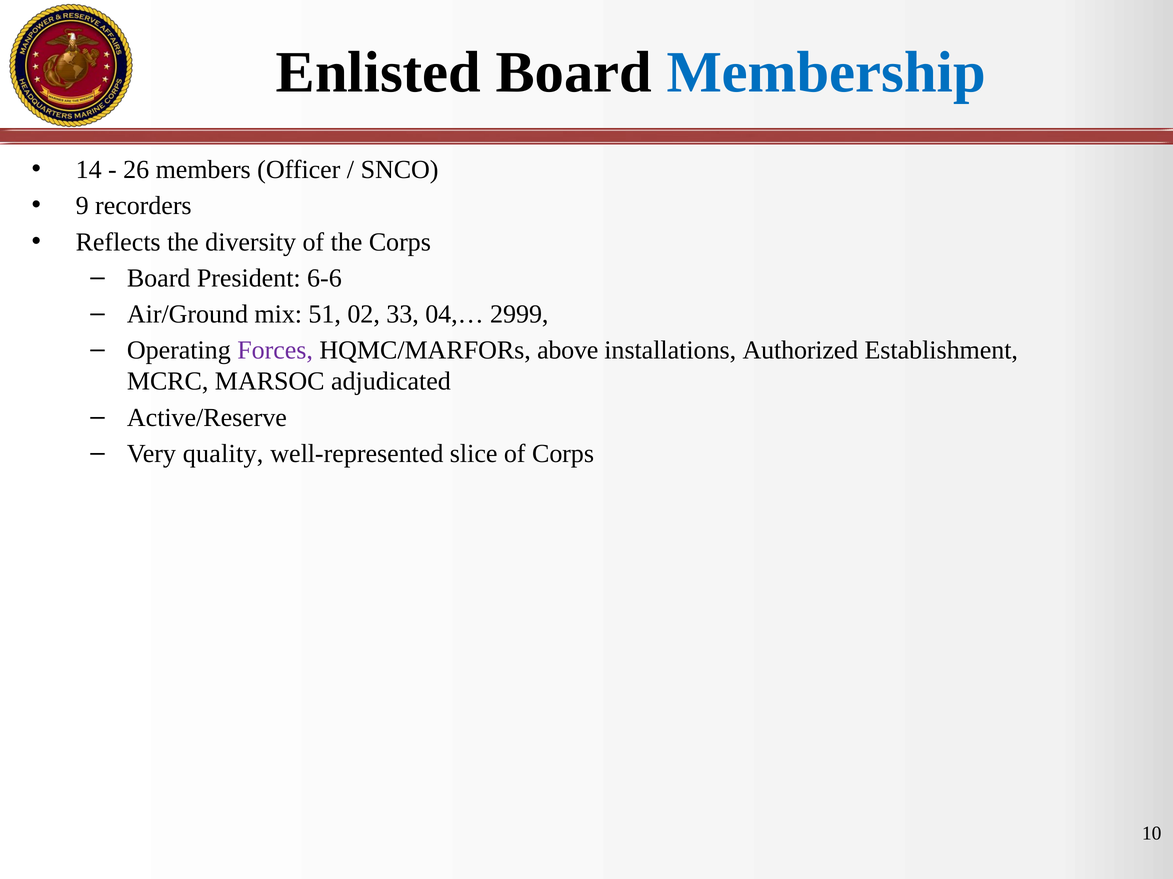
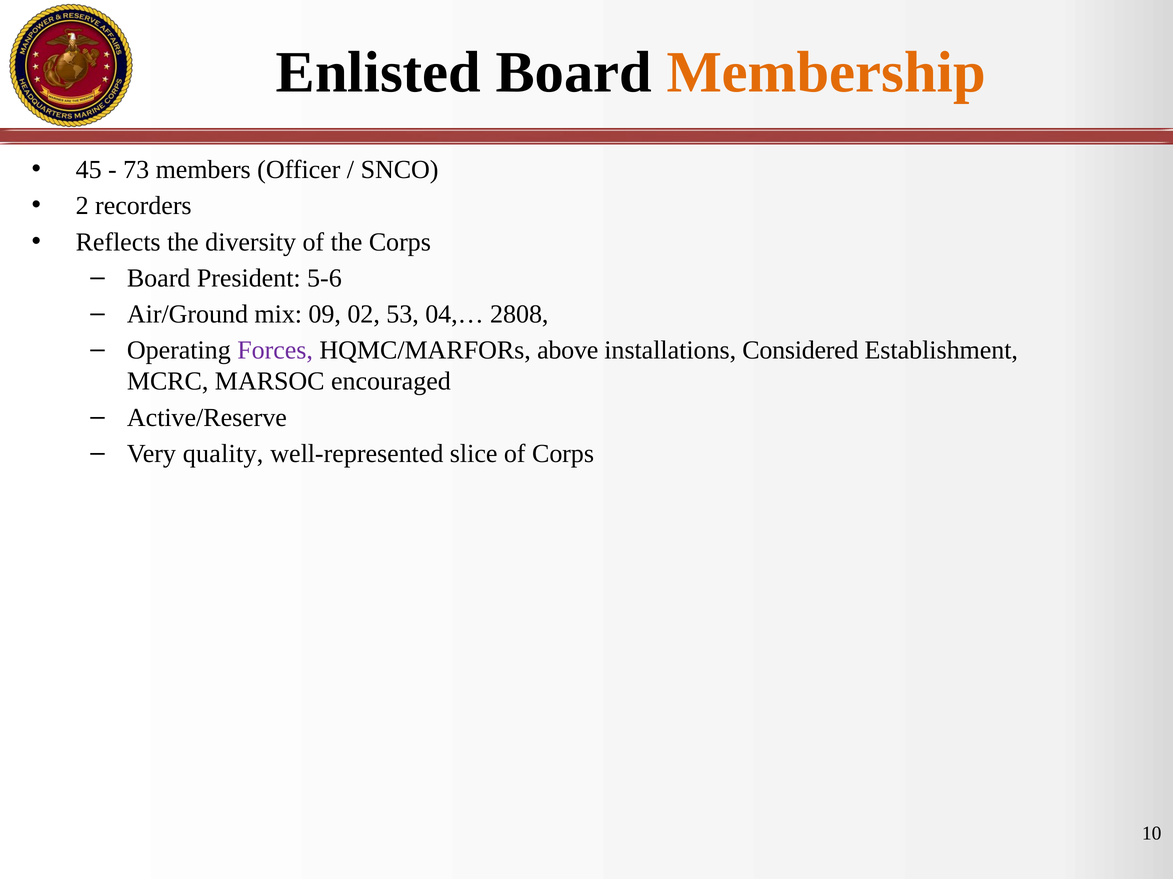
Membership colour: blue -> orange (826, 72)
14: 14 -> 45 (89, 170)
26: 26 -> 73 (136, 170)
9: 9 -> 2 (82, 206)
6-6: 6-6 -> 5-6 (324, 278)
51: 51 -> 09 (325, 314)
33: 33 -> 53 (403, 314)
2999: 2999 -> 2808 (519, 314)
Authorized: Authorized -> Considered (800, 350)
adjudicated: adjudicated -> encouraged (391, 382)
